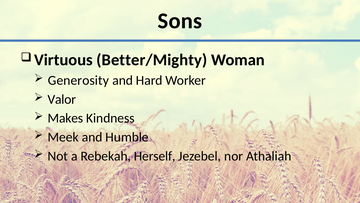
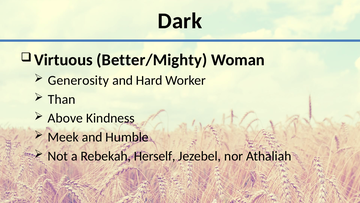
Sons: Sons -> Dark (180, 21)
Valor: Valor -> Than (62, 99)
Makes: Makes -> Above (65, 118)
